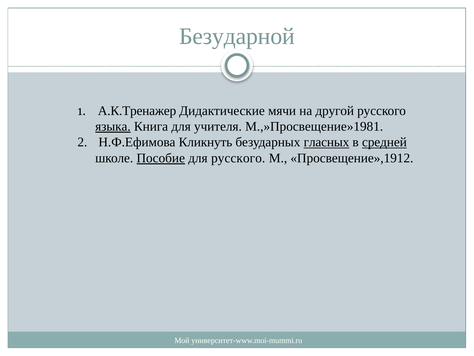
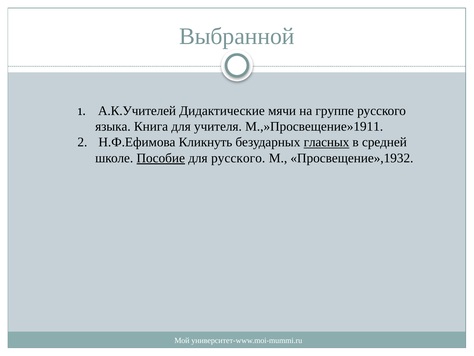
Безударной: Безударной -> Выбранной (237, 36)
А.К.Тренажер: А.К.Тренажер -> А.К.Учителей (137, 110)
другой: другой -> группе (335, 110)
языка underline: present -> none (113, 126)
М.,»Просвещение»1981: М.,»Просвещение»1981 -> М.,»Просвещение»1911 (314, 126)
средней underline: present -> none (384, 142)
Просвещение»,1912: Просвещение»,1912 -> Просвещение»,1932 (352, 158)
